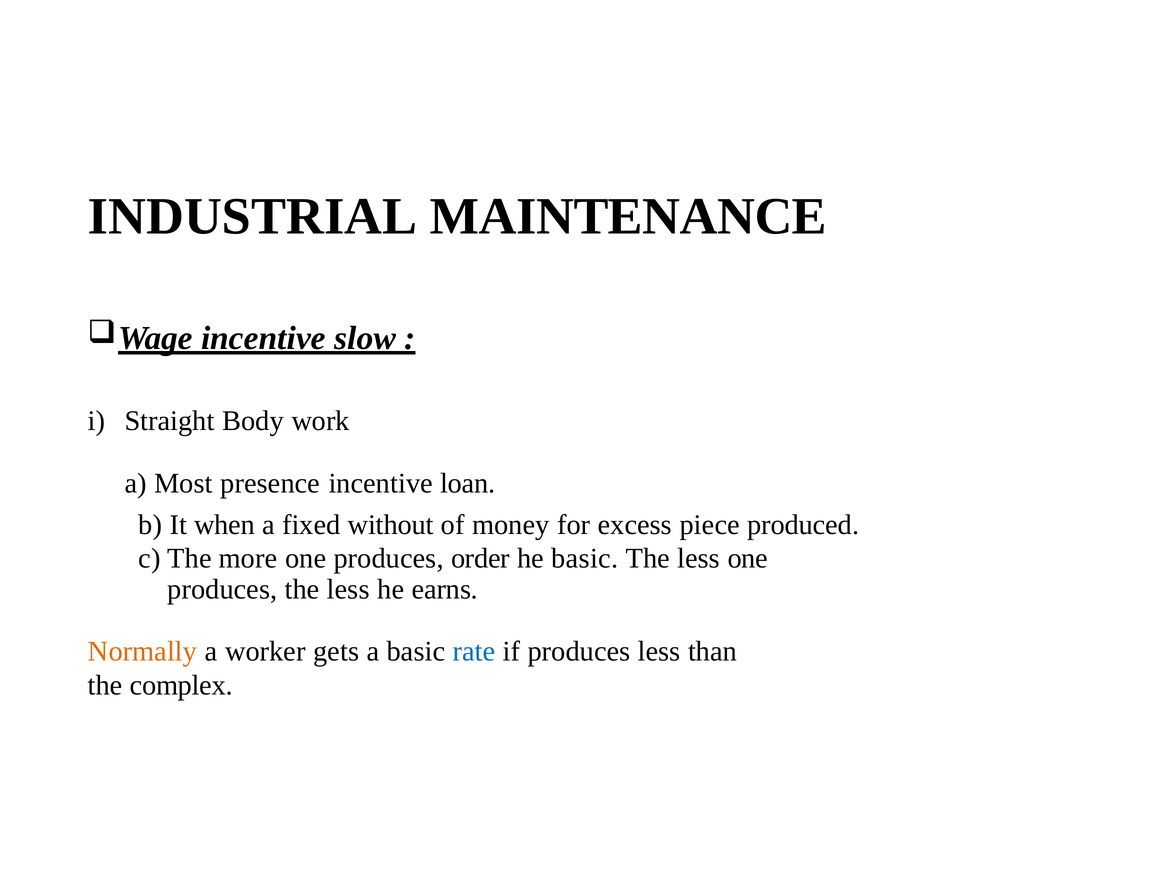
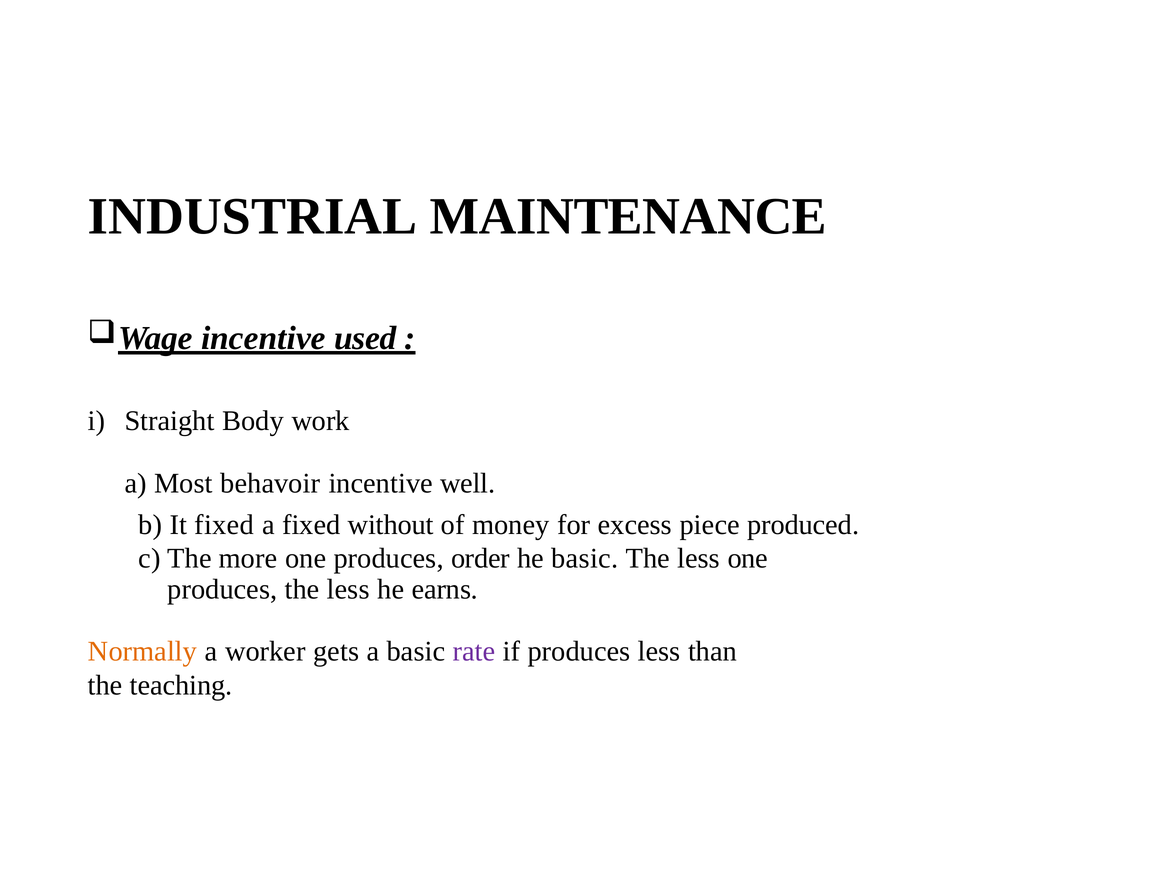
slow: slow -> used (365, 338)
presence: presence -> behavoir (270, 484)
loan: loan -> well (468, 484)
It when: when -> fixed (224, 525)
rate colour: blue -> purple (474, 652)
complex: complex -> teaching (181, 686)
